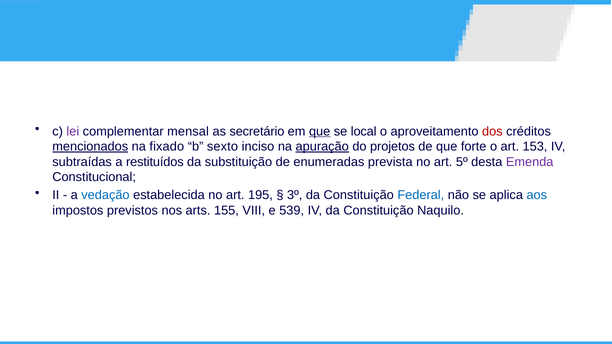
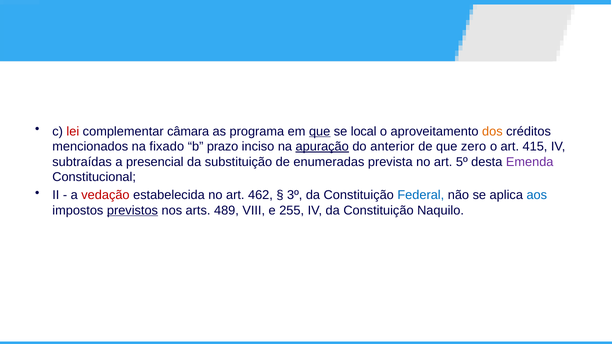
lei colour: purple -> red (73, 131)
mensal: mensal -> câmara (188, 131)
secretário: secretário -> programa (257, 131)
dos colour: red -> orange (492, 131)
mencionados underline: present -> none (90, 147)
sexto: sexto -> prazo (223, 147)
projetos: projetos -> anterior (392, 147)
forte: forte -> zero (474, 147)
153: 153 -> 415 (535, 147)
restituídos: restituídos -> presencial (155, 162)
vedação colour: blue -> red (105, 195)
195: 195 -> 462 (260, 195)
previstos underline: none -> present (132, 210)
155: 155 -> 489 (226, 210)
539: 539 -> 255 (292, 210)
